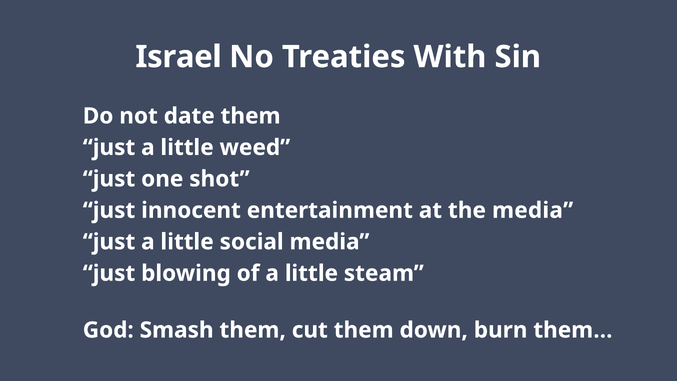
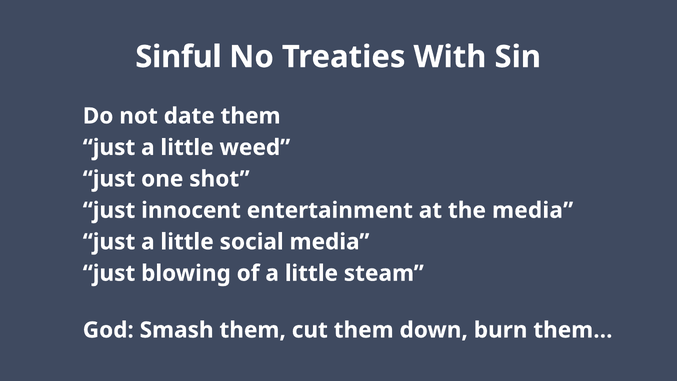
Israel: Israel -> Sinful (178, 57)
